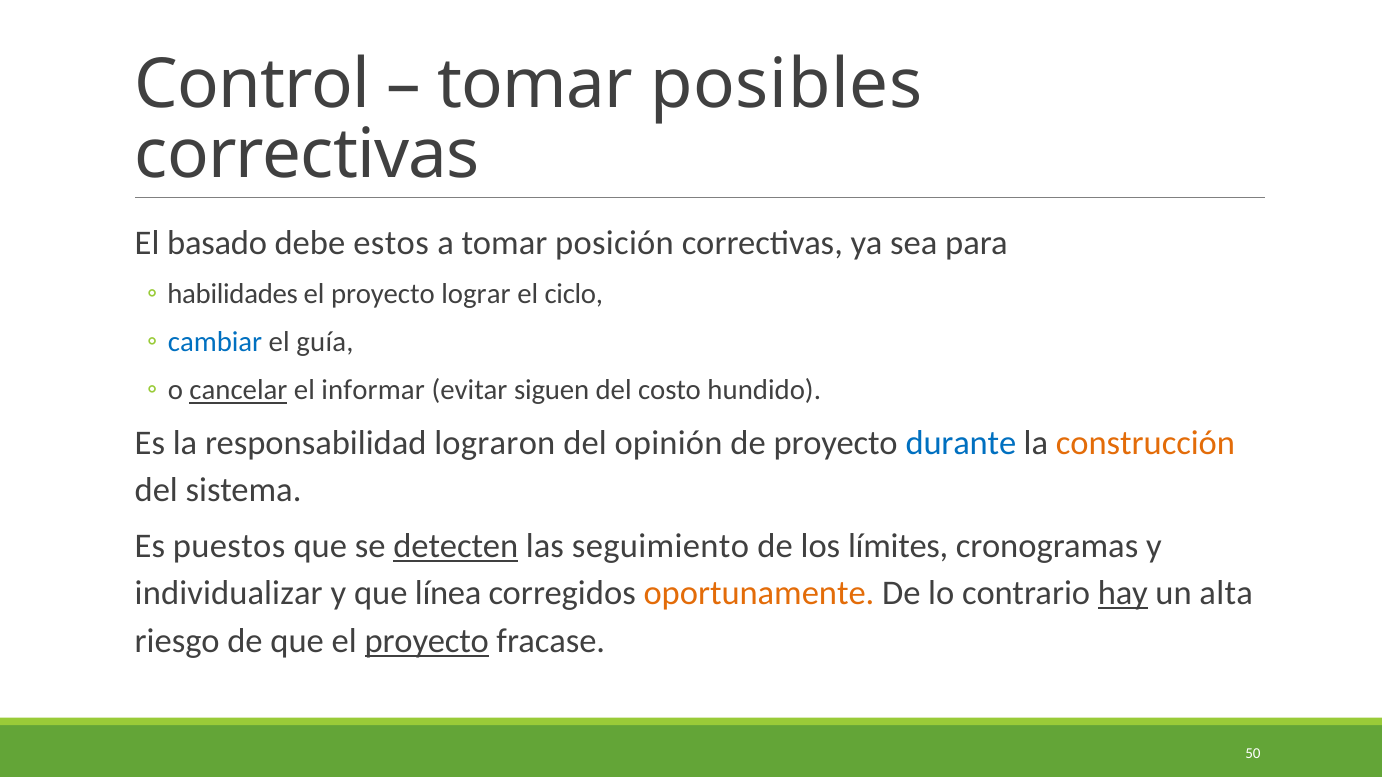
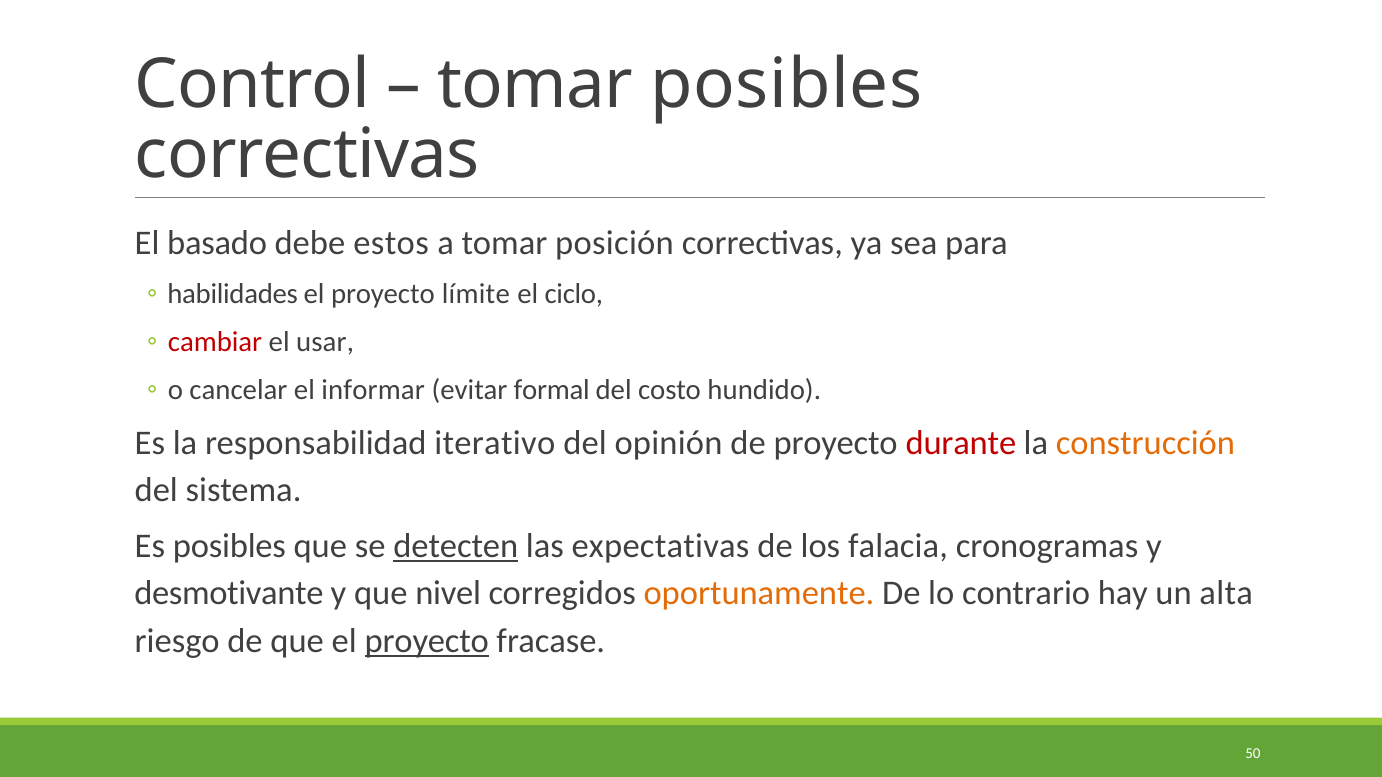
lograr: lograr -> límite (476, 294)
cambiar colour: blue -> red (215, 343)
guía: guía -> usar (325, 343)
cancelar underline: present -> none (238, 391)
siguen: siguen -> formal (552, 391)
lograron: lograron -> iterativo (495, 443)
durante colour: blue -> red (961, 443)
Es puestos: puestos -> posibles (229, 547)
seguimiento: seguimiento -> expectativas (661, 547)
límites: límites -> falacia (898, 547)
individualizar: individualizar -> desmotivante (229, 594)
línea: línea -> nivel (448, 594)
hay underline: present -> none (1123, 594)
